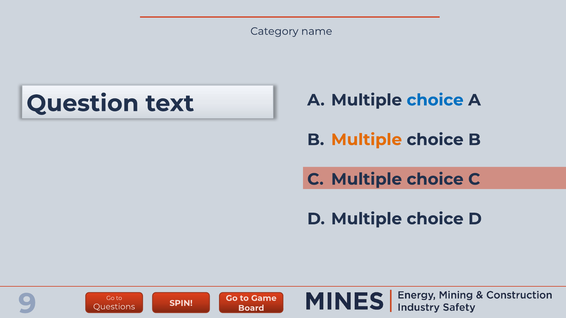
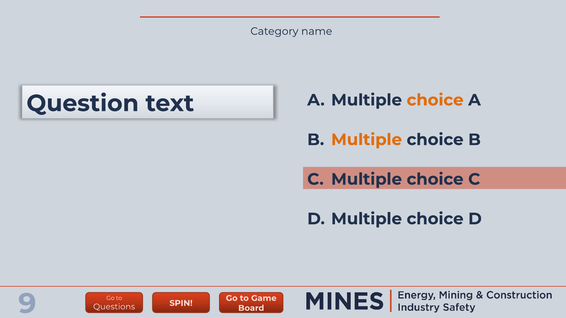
choice colour: blue -> orange (435, 100)
